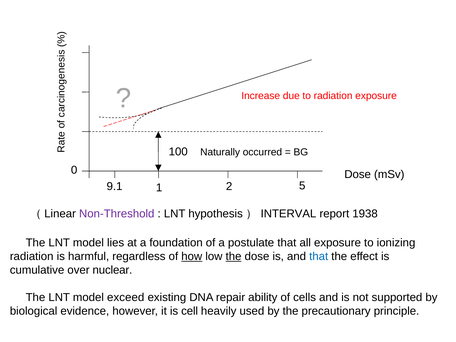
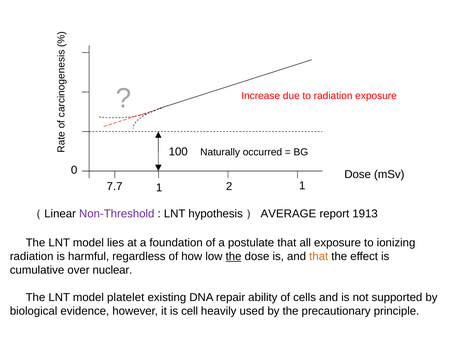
9.1: 9.1 -> 7.7 (115, 186)
2 5: 5 -> 1 (302, 186)
INTERVAL: INTERVAL -> AVERAGE (288, 214)
1938: 1938 -> 1913 (365, 214)
how underline: present -> none (192, 256)
that colour: blue -> orange (319, 256)
exceed: exceed -> platelet (126, 297)
